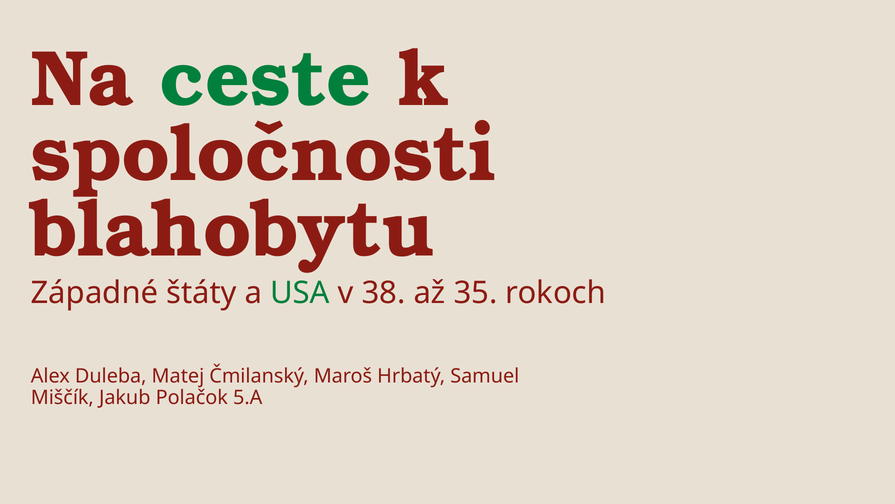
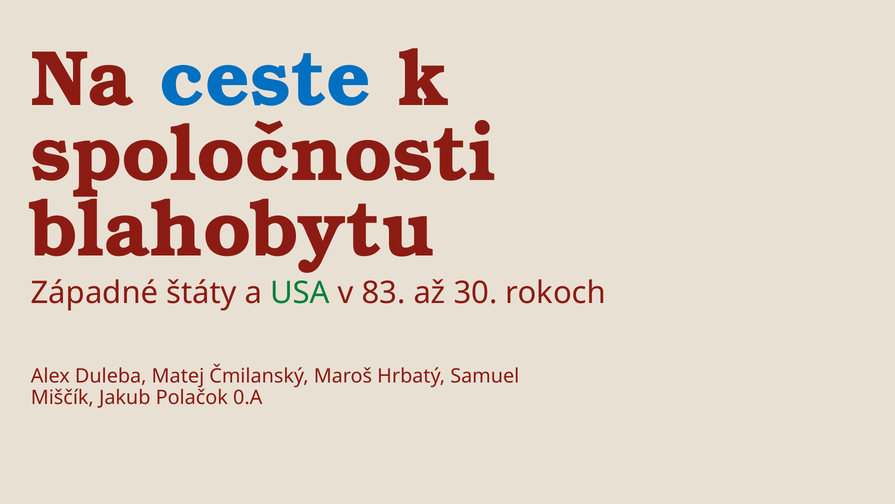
ceste colour: green -> blue (266, 79)
38: 38 -> 83 (384, 293)
35: 35 -> 30 (475, 293)
5.A: 5.A -> 0.A (248, 397)
